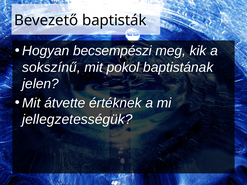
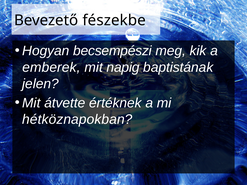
baptisták: baptisták -> fészekbe (114, 20)
sokszínű: sokszínű -> emberek (51, 67)
pokol: pokol -> napig (123, 67)
jellegzetességük: jellegzetességük -> hétköznapokban (77, 119)
